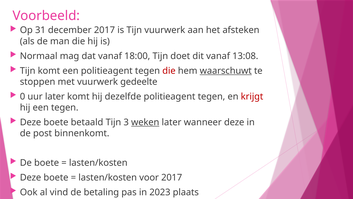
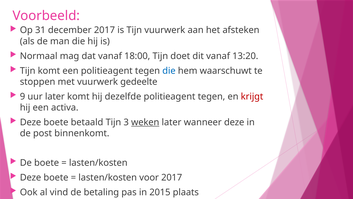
13:08: 13:08 -> 13:20 (245, 56)
die colour: red -> blue (169, 71)
waarschuwt underline: present -> none (226, 71)
0: 0 -> 9 (23, 96)
een tegen: tegen -> activa (65, 107)
2023: 2023 -> 2015 (160, 192)
